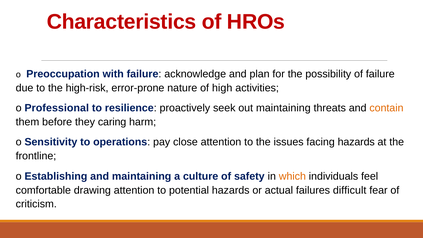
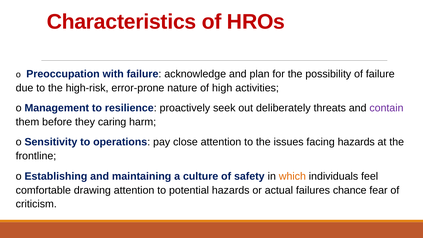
Professional: Professional -> Management (57, 108)
out maintaining: maintaining -> deliberately (283, 108)
contain colour: orange -> purple (386, 108)
difficult: difficult -> chance (350, 190)
